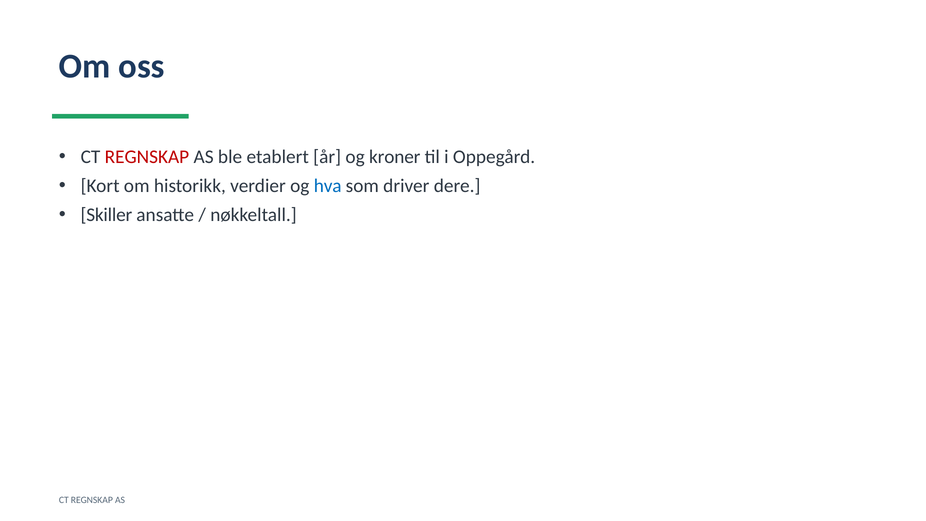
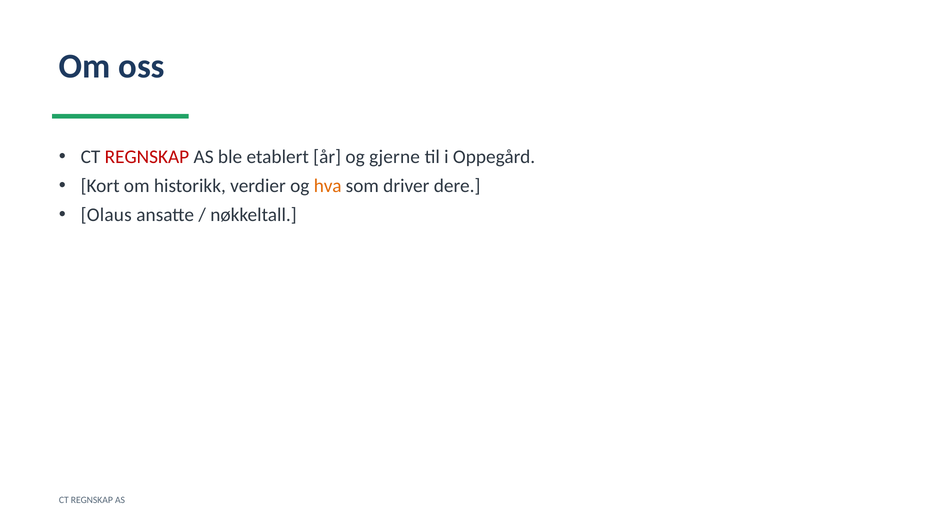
kroner: kroner -> gjerne (395, 157)
hva colour: blue -> orange (328, 186)
Skiller: Skiller -> Olaus (106, 215)
